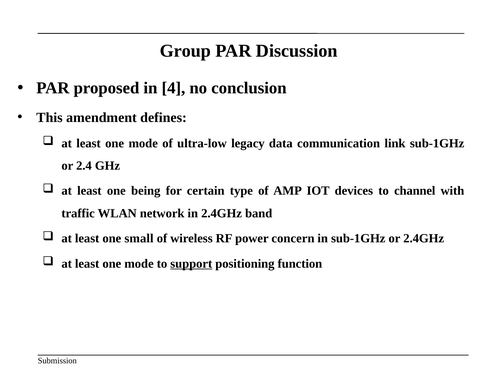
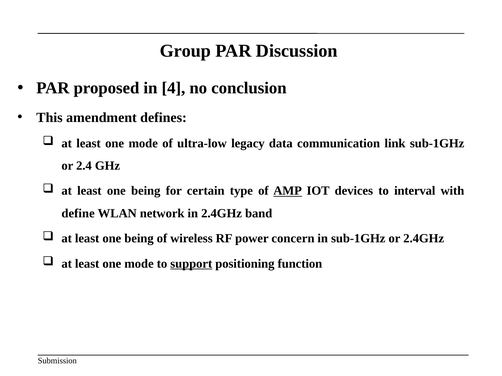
AMP underline: none -> present (288, 191)
channel: channel -> interval (415, 191)
traffic: traffic -> define (78, 214)
small: small -> being (139, 239)
